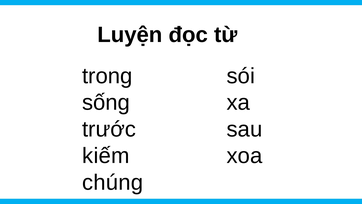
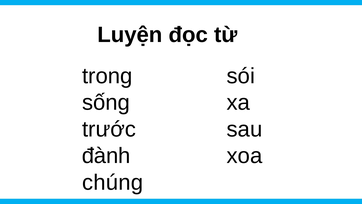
kiếm: kiếm -> đành (106, 156)
